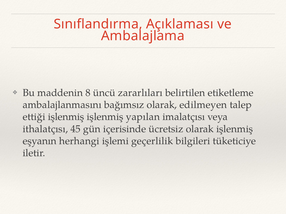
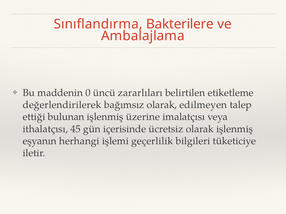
Açıklaması: Açıklaması -> Bakterilere (180, 24)
8: 8 -> 0 (88, 93)
ambalajlanmasını: ambalajlanmasını -> değerlendirilerek (62, 105)
ettiği işlenmiş: işlenmiş -> bulunan (66, 117)
yapılan: yapılan -> üzerine (143, 117)
